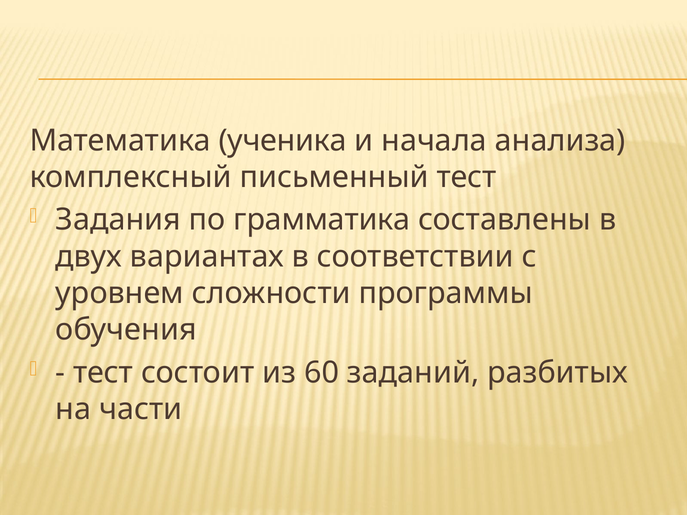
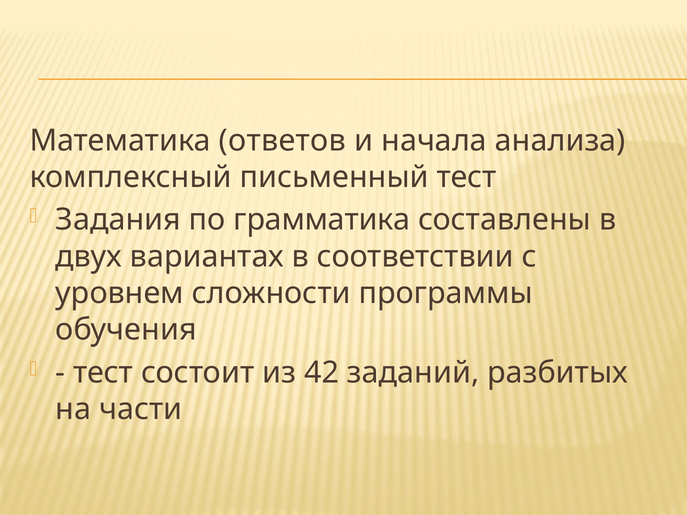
ученика: ученика -> ответов (282, 141)
60: 60 -> 42 (322, 373)
